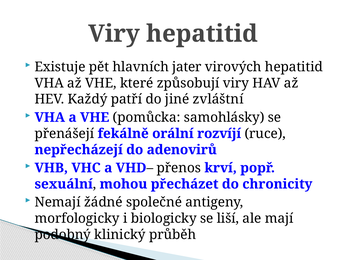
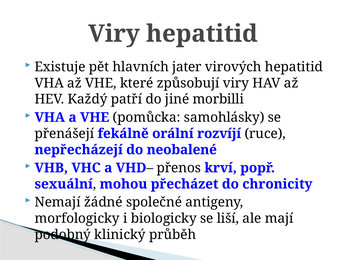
zvláštní: zvláštní -> morbilli (218, 99)
adenovirů: adenovirů -> neobalené (182, 149)
